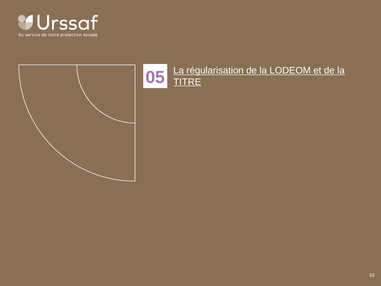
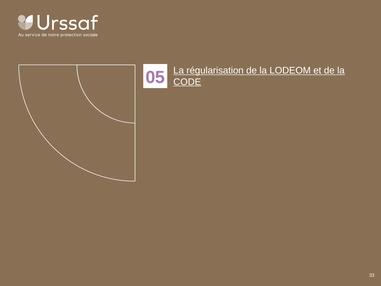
TITRE: TITRE -> CODE (187, 82)
